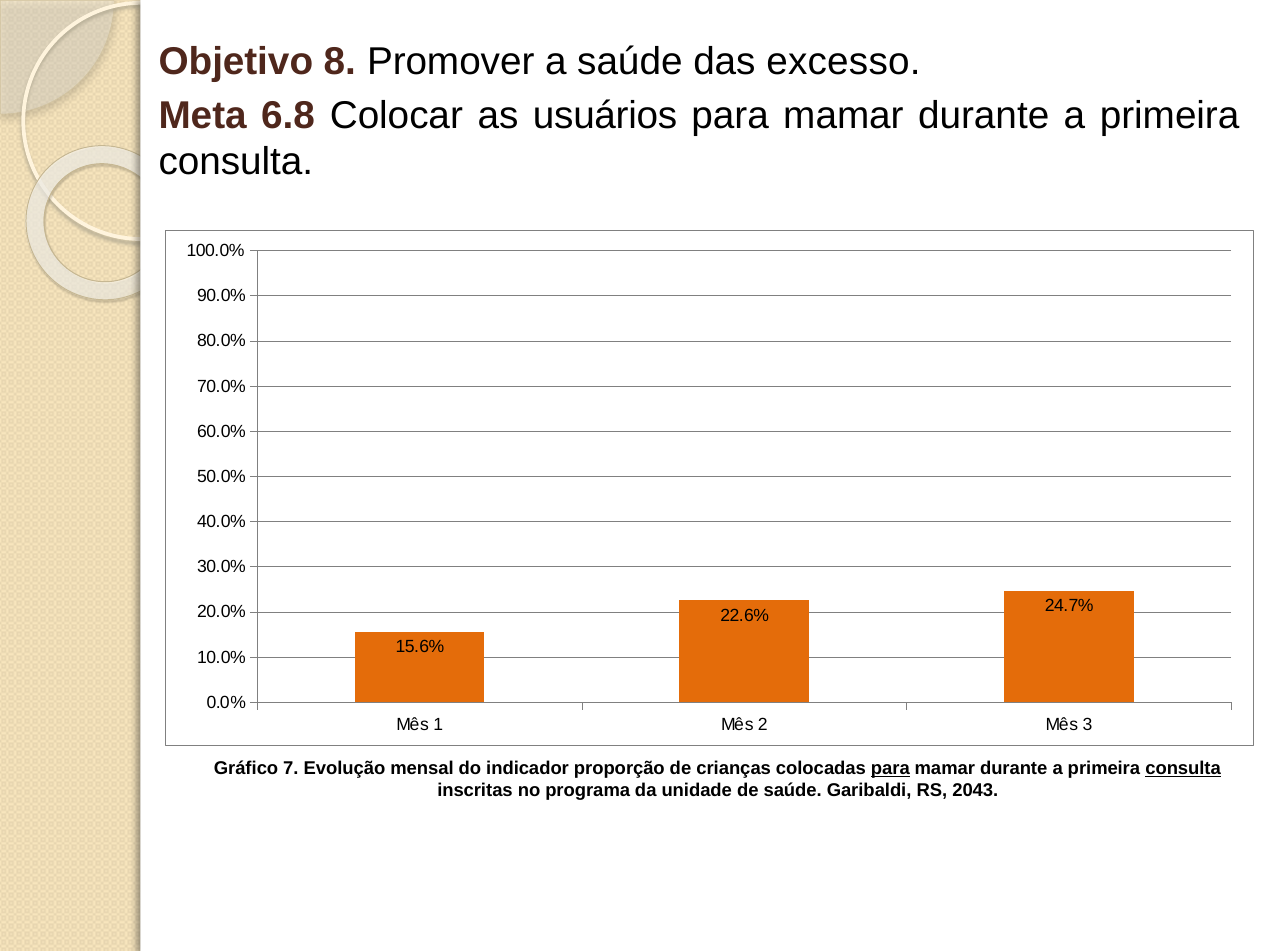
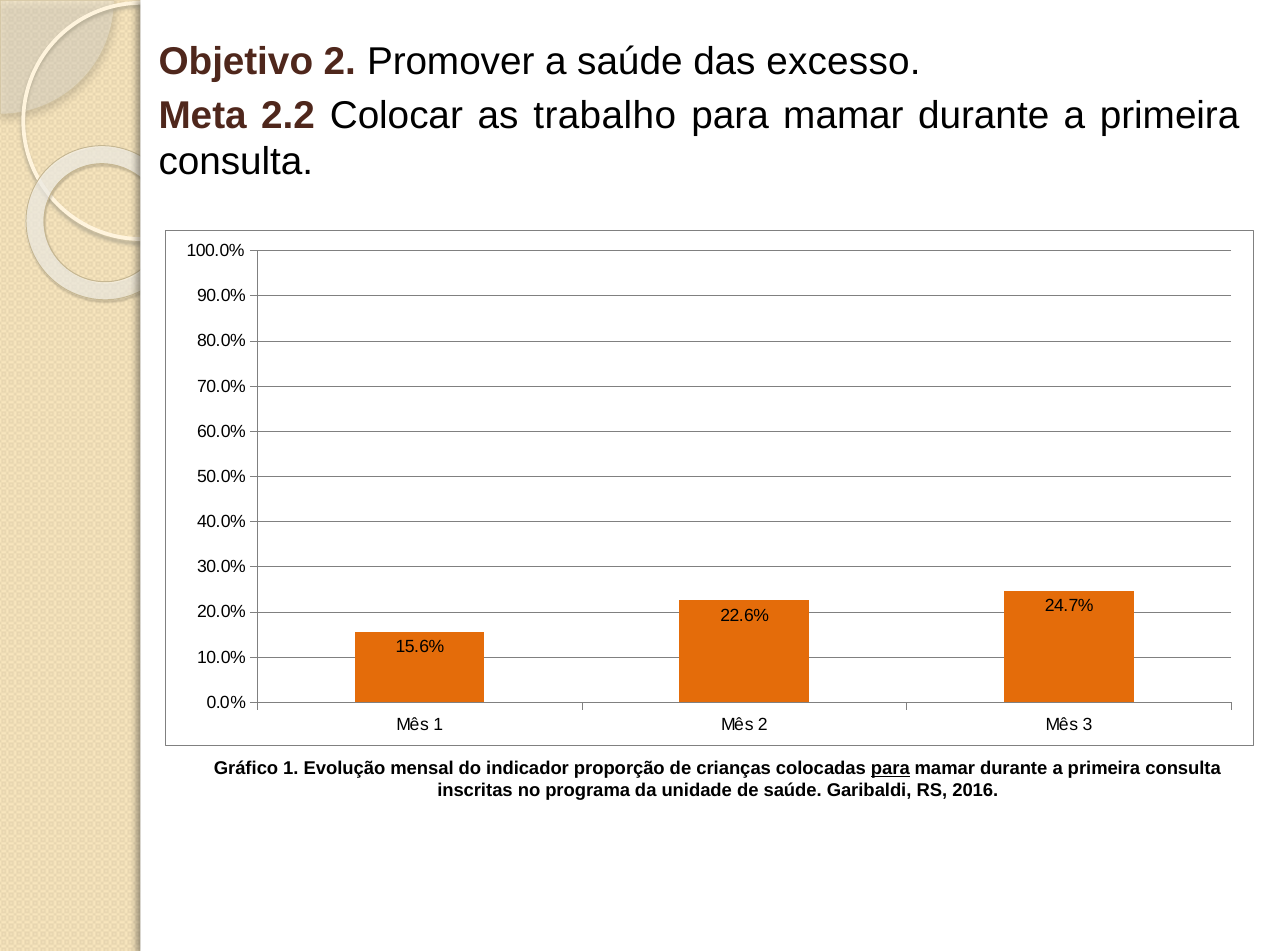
Objetivo 8: 8 -> 2 (340, 62)
6.8: 6.8 -> 2.2 (288, 116)
usuários: usuários -> trabalho (605, 116)
Gráfico 7: 7 -> 1 (291, 769)
consulta underline: present -> none (1183, 769)
2043: 2043 -> 2016 (975, 791)
